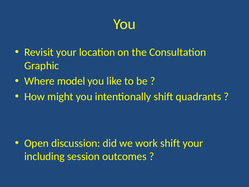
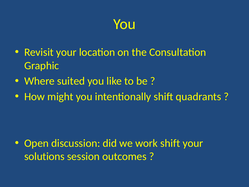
model: model -> suited (71, 81)
including: including -> solutions (44, 156)
